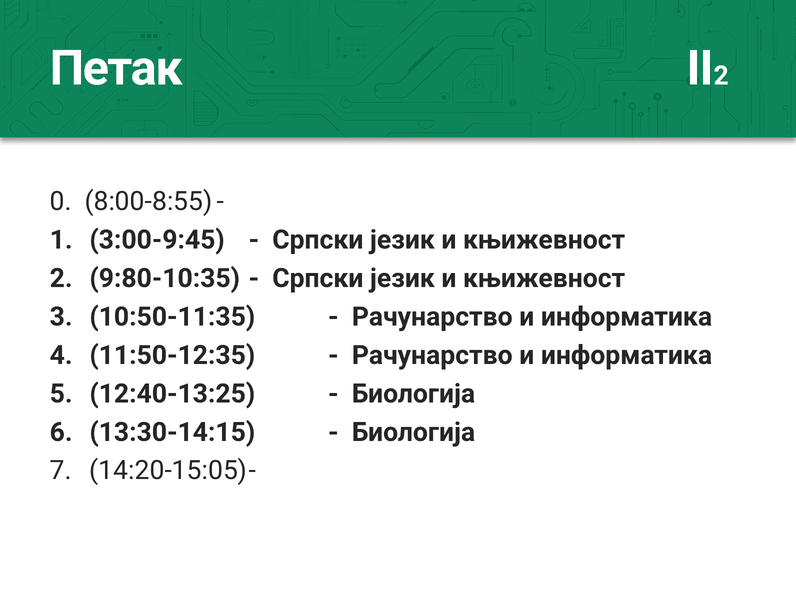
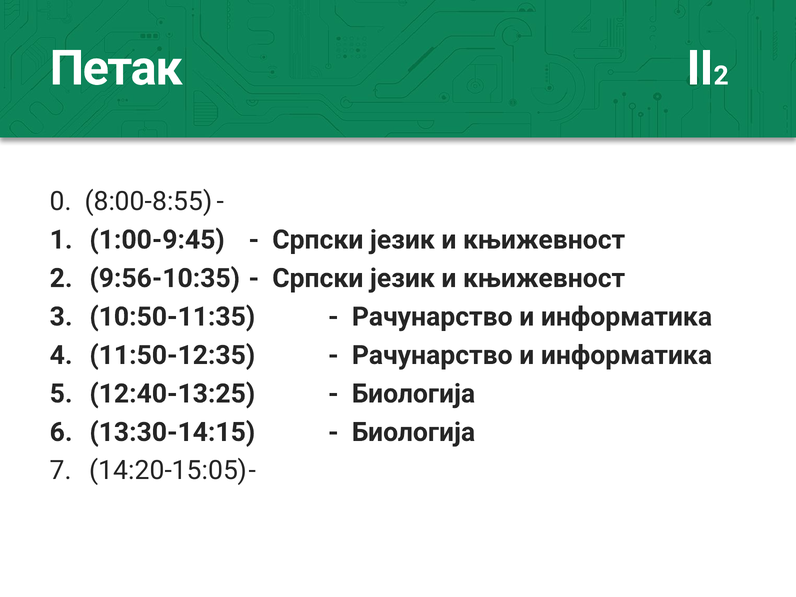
3:00-9:45: 3:00-9:45 -> 1:00-9:45 (157, 240)
9:80-10:35: 9:80-10:35 -> 9:56-10:35 (165, 278)
